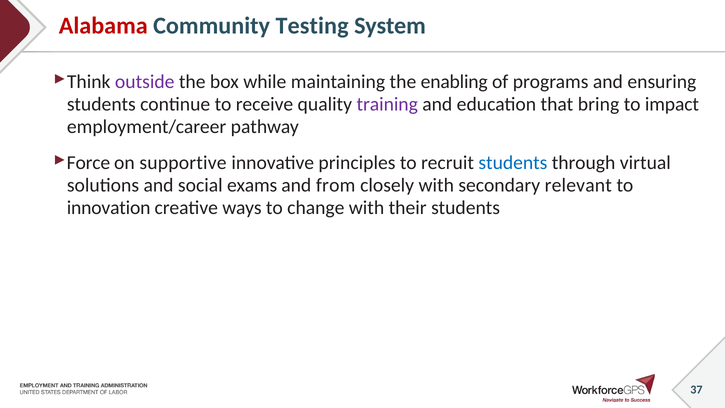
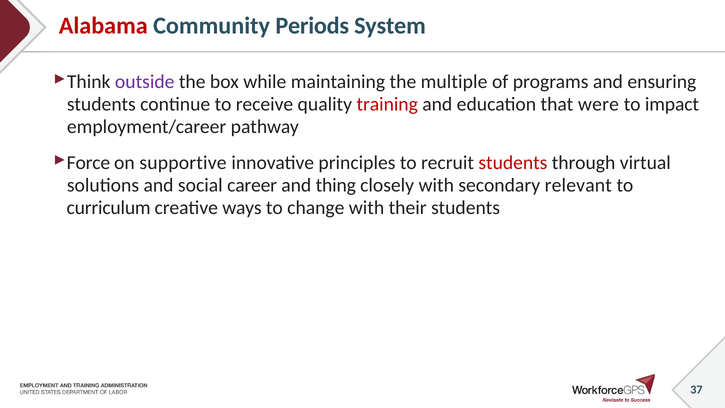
Testing: Testing -> Periods (312, 26)
enabling: enabling -> multiple (454, 82)
training colour: purple -> red (387, 104)
bring: bring -> were (598, 104)
students colour: blue -> red (513, 163)
exams: exams -> career (252, 185)
from: from -> thing (336, 185)
innovation: innovation -> curriculum (109, 208)
